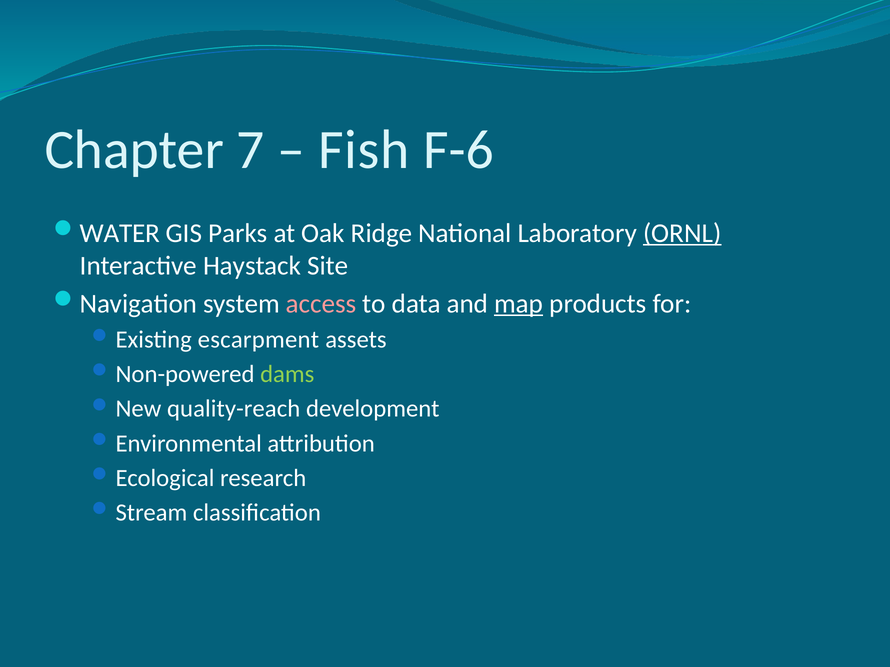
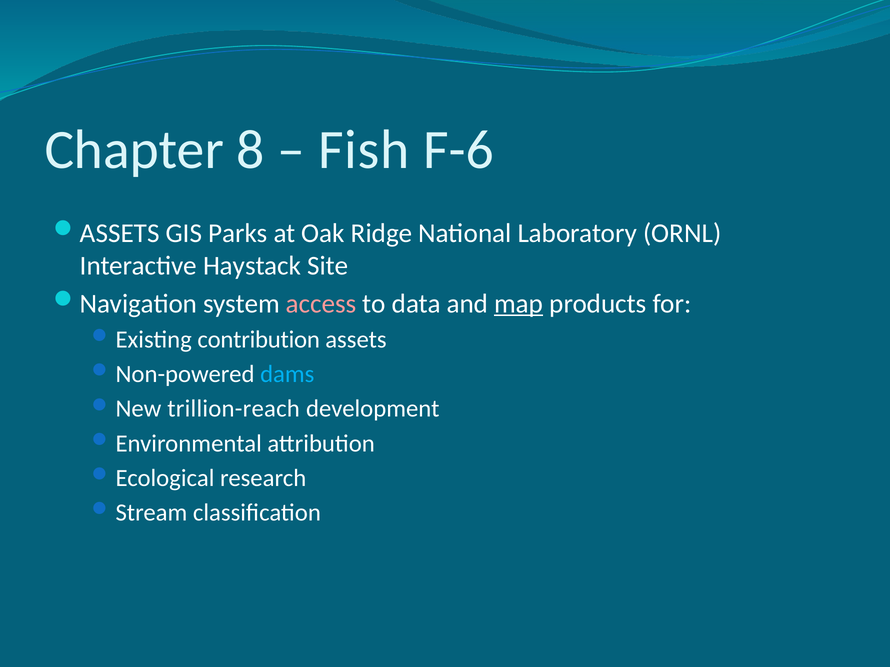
7: 7 -> 8 (250, 150)
WATER: WATER -> ASSETS (120, 233)
ORNL underline: present -> none (682, 233)
escarpment: escarpment -> contribution (259, 340)
dams colour: light green -> light blue (287, 374)
quality-reach: quality-reach -> trillion-reach (234, 409)
